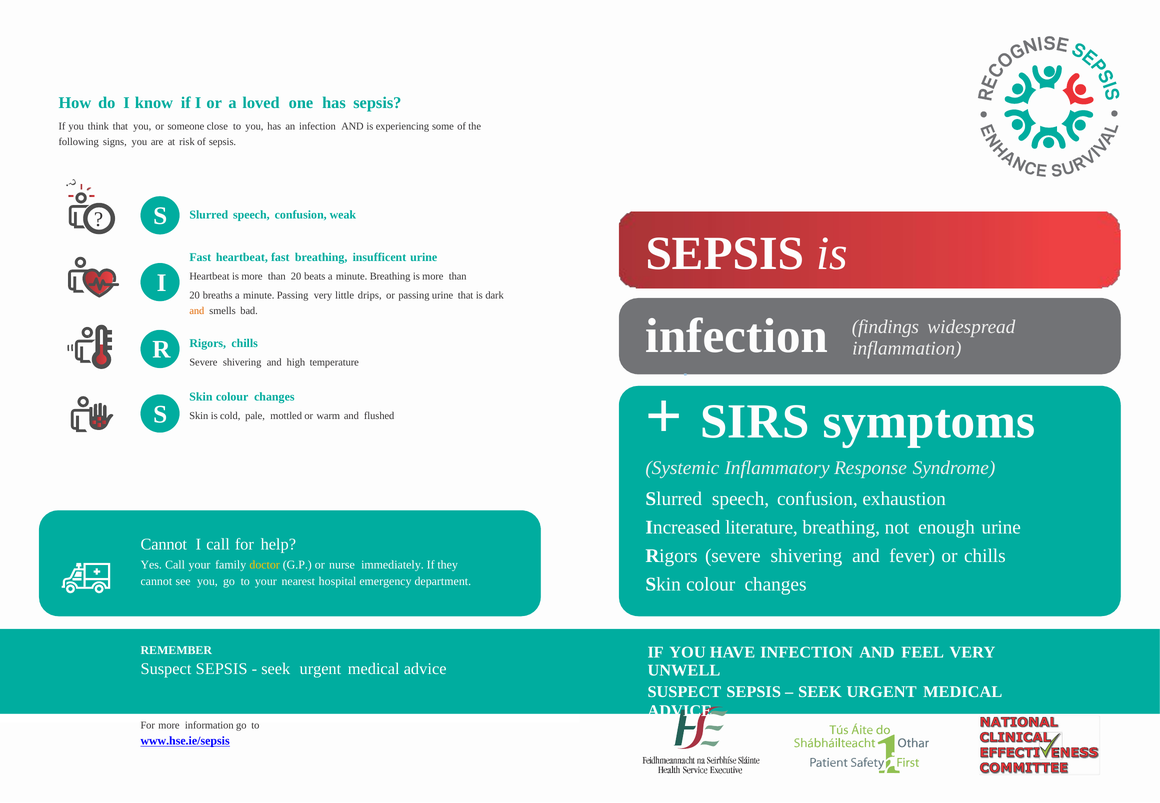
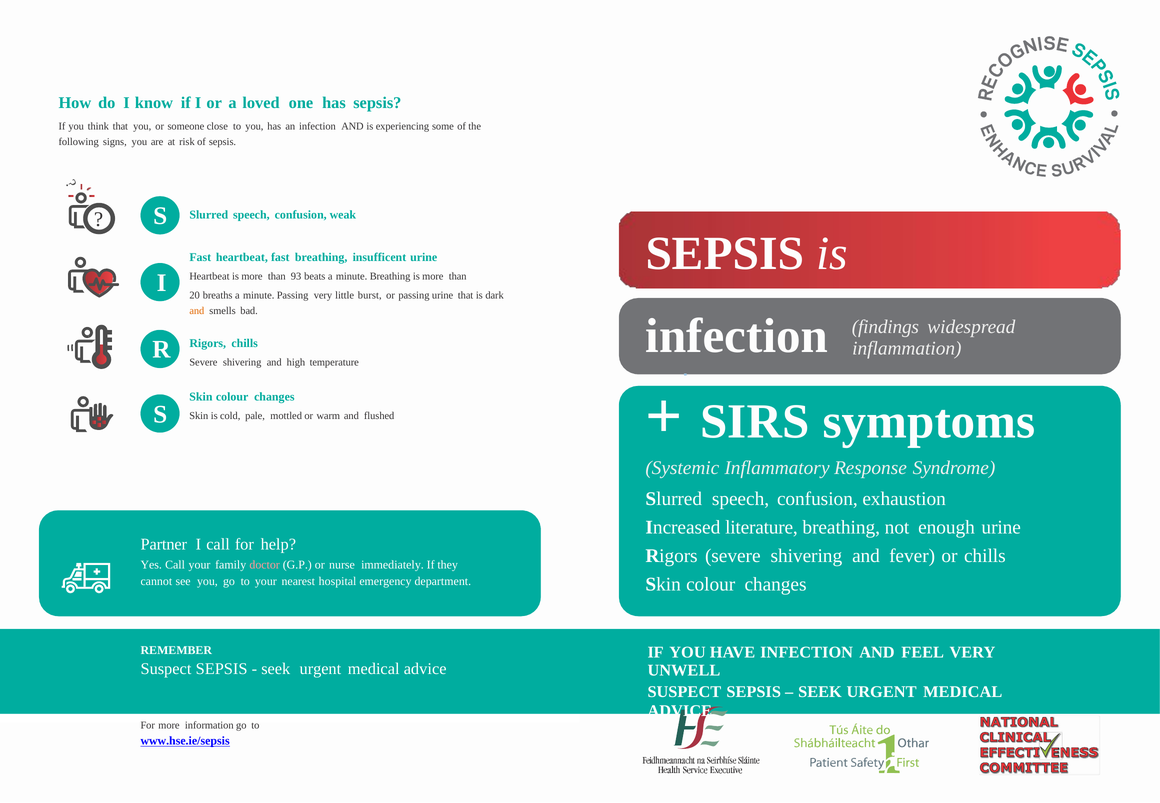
20: 20 -> 93 (296, 276)
drips: drips -> burst (370, 295)
Cannot: Cannot -> Partner (164, 544)
doctor colour: yellow -> pink (265, 565)
